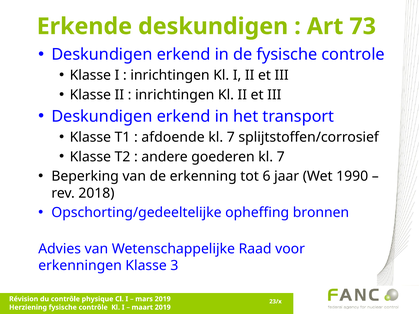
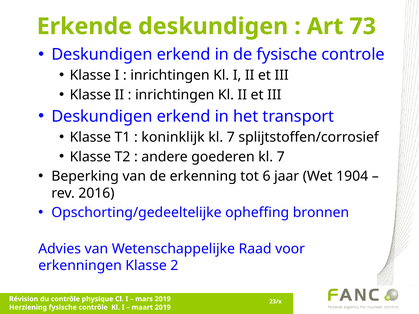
afdoende: afdoende -> koninklijk (173, 137)
1990: 1990 -> 1904 (352, 176)
2018: 2018 -> 2016 (96, 193)
3: 3 -> 2 (174, 266)
